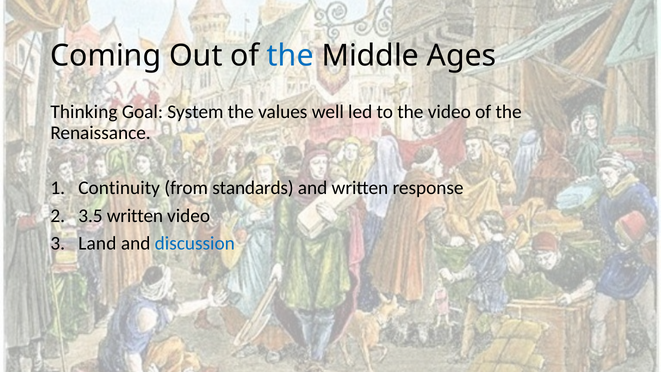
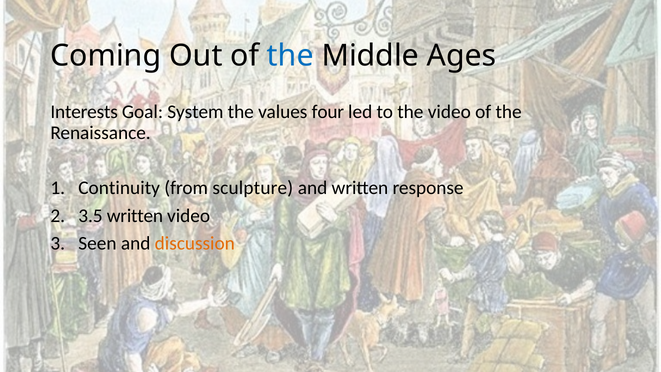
Thinking: Thinking -> Interests (84, 112)
well: well -> four (328, 112)
standards: standards -> sculpture (253, 188)
Land: Land -> Seen (97, 243)
discussion colour: blue -> orange (195, 243)
